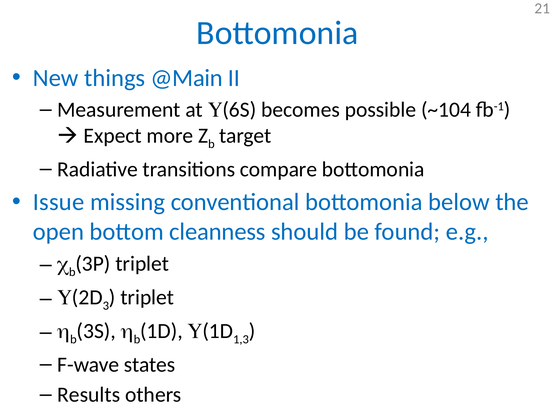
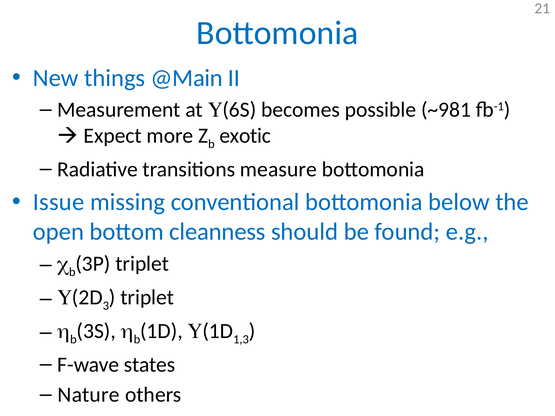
~104: ~104 -> ~981 (446, 110)
target: target -> exotic (245, 136)
compare: compare -> measure (278, 169)
Results: Results -> Nature (89, 395)
